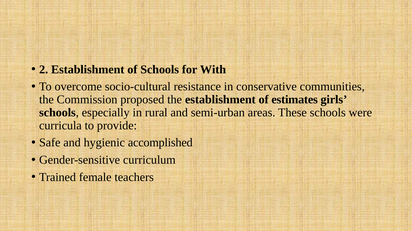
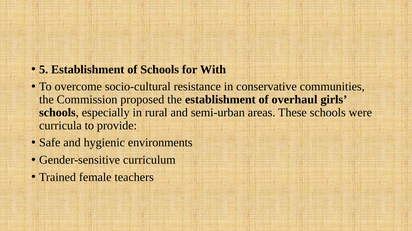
2: 2 -> 5 (44, 70)
estimates: estimates -> overhaul (295, 100)
accomplished: accomplished -> environments (160, 143)
